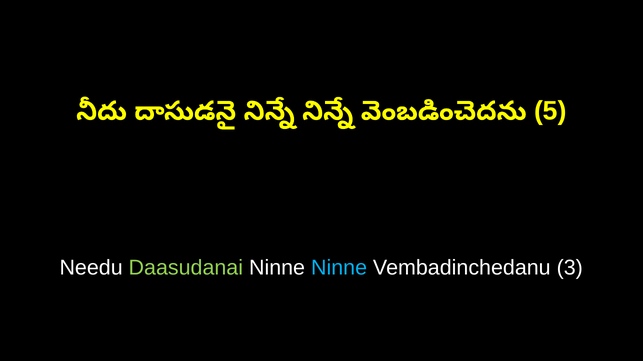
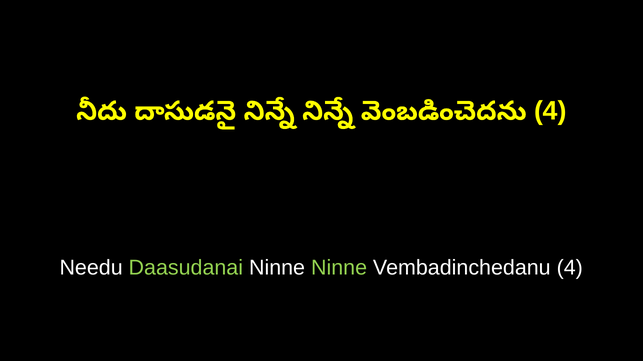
5: 5 -> 4 (550, 111)
Ninne colour: light blue -> light green (339, 268)
Vembadinchedanu 3: 3 -> 4 (570, 268)
